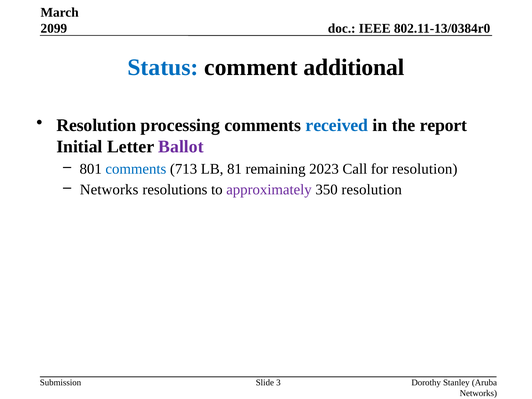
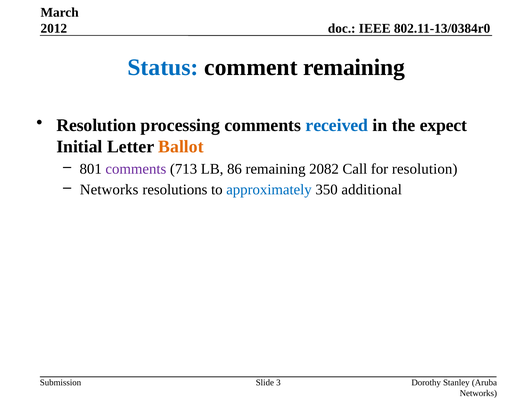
2099: 2099 -> 2012 (54, 28)
comment additional: additional -> remaining (354, 67)
report: report -> expect (443, 125)
Ballot colour: purple -> orange (181, 147)
comments colour: blue -> purple (136, 169)
81: 81 -> 86 (235, 169)
2023: 2023 -> 2082 (324, 169)
approximately colour: purple -> blue (269, 190)
350 resolution: resolution -> additional (372, 190)
